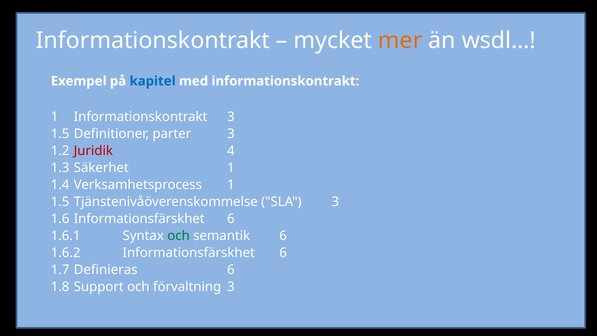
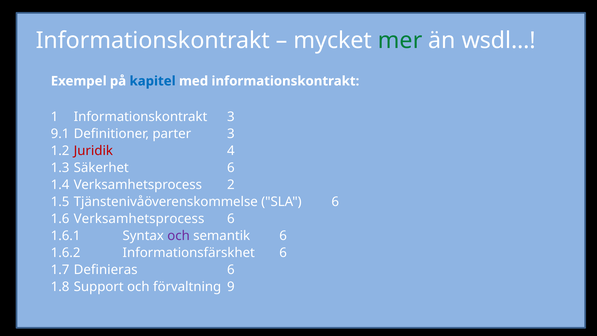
mer colour: orange -> green (400, 40)
1.5: 1.5 -> 9.1 (60, 134)
Säkerhet 1: 1 -> 6 (231, 168)
Verksamhetsprocess 1: 1 -> 2 (231, 185)
SLA 3: 3 -> 6 (335, 202)
1.6 Informationsfärskhet: Informationsfärskhet -> Verksamhetsprocess (139, 219)
och colour: green -> purple (179, 236)
förvaltning 3: 3 -> 9 (231, 287)
